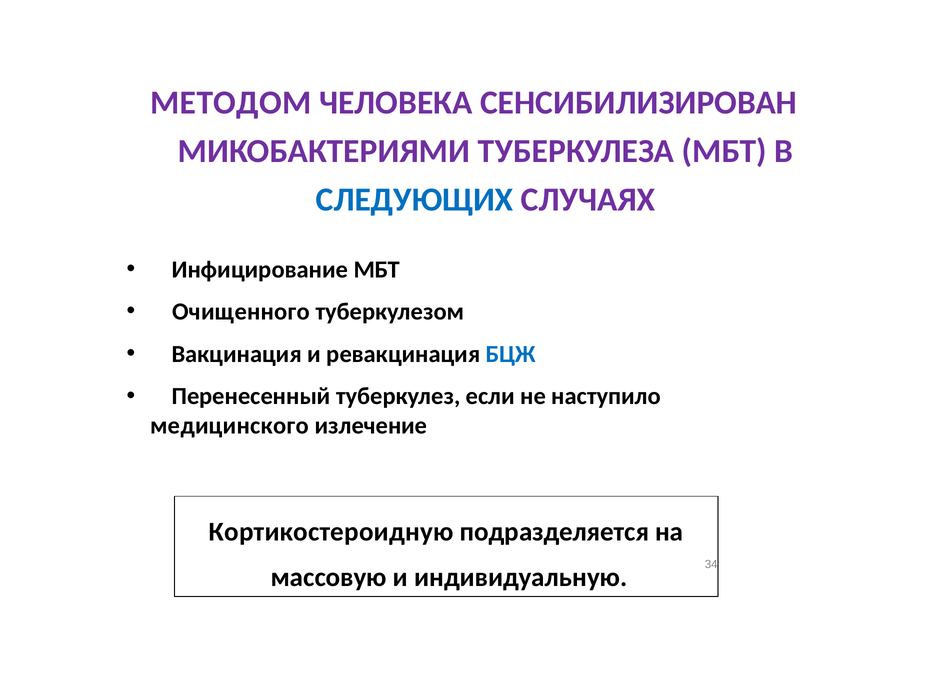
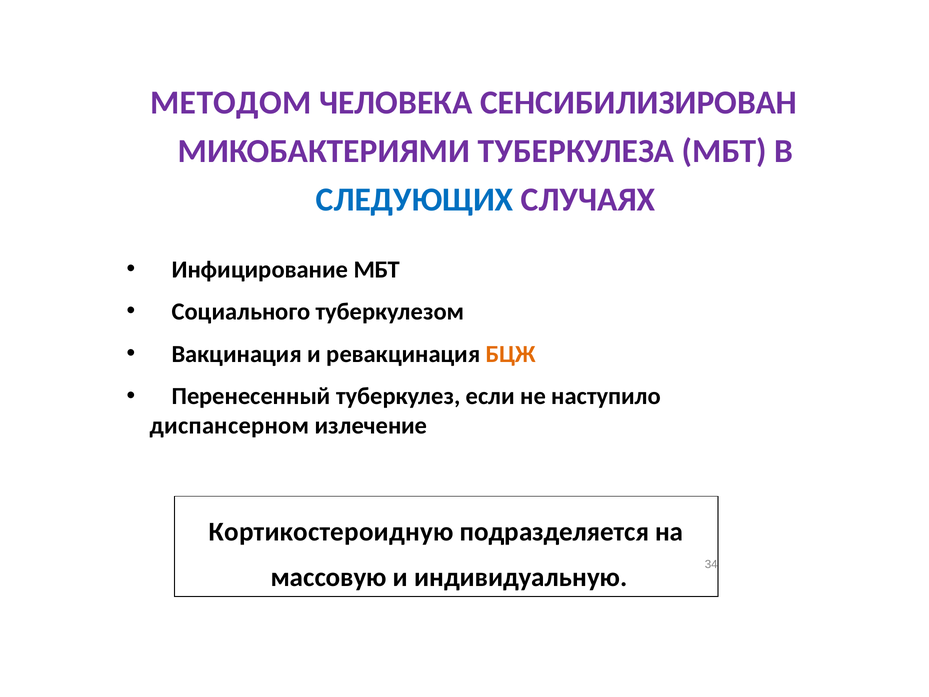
Очищенного: Очищенного -> Социального (241, 312)
БЦЖ colour: blue -> orange (511, 354)
медицинского: медицинского -> диспансерном (229, 426)
